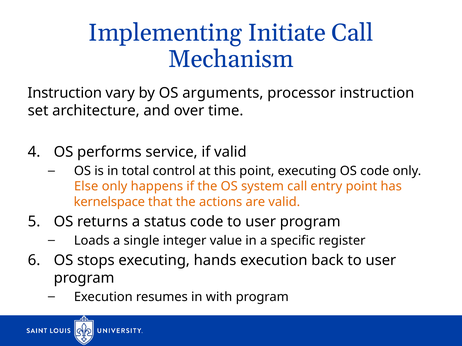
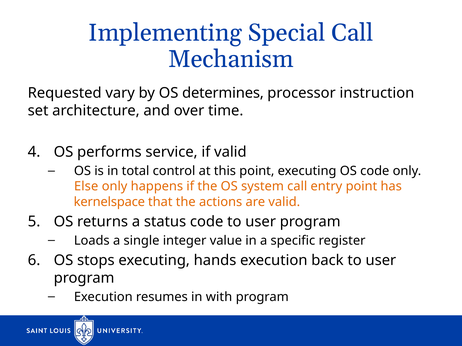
Initiate: Initiate -> Special (287, 33)
Instruction: Instruction -> Requested (65, 93)
arguments: arguments -> determines (223, 93)
